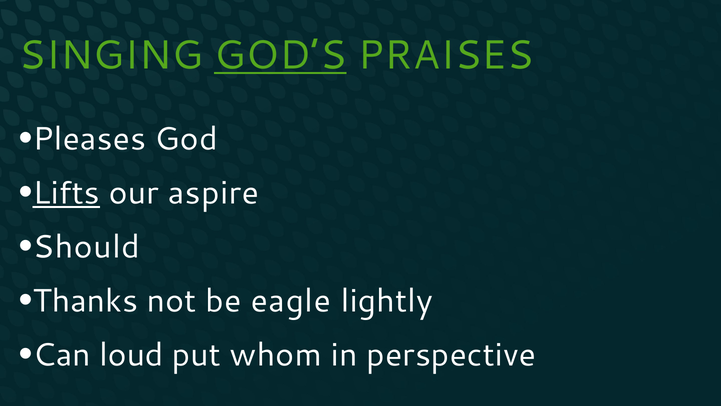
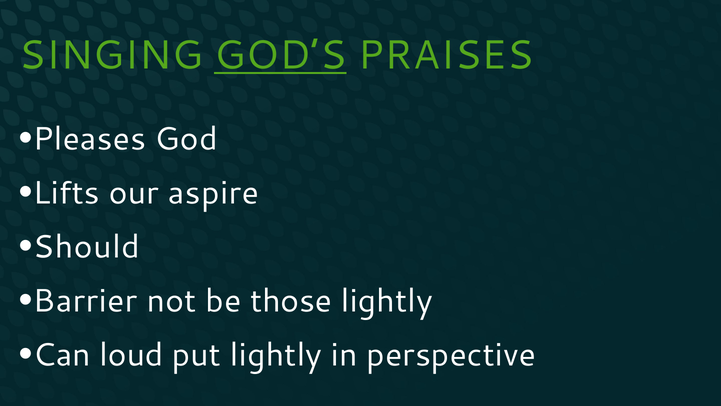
Lifts underline: present -> none (66, 193)
Thanks: Thanks -> Barrier (85, 301)
eagle: eagle -> those (291, 301)
put whom: whom -> lightly (276, 355)
